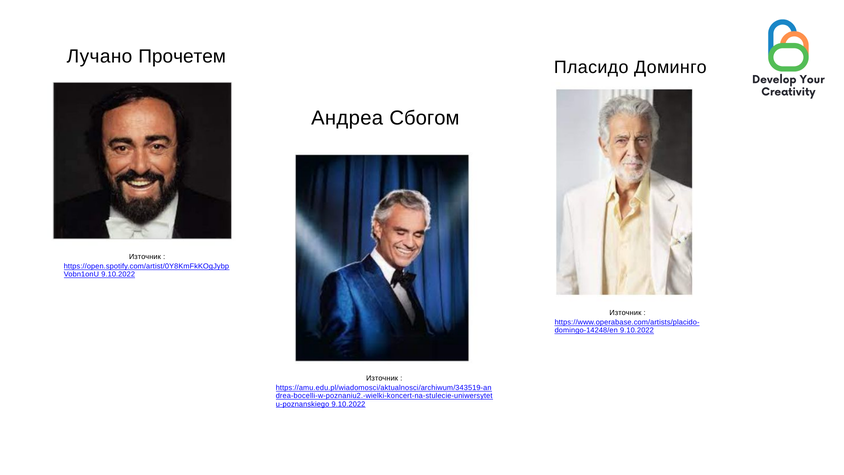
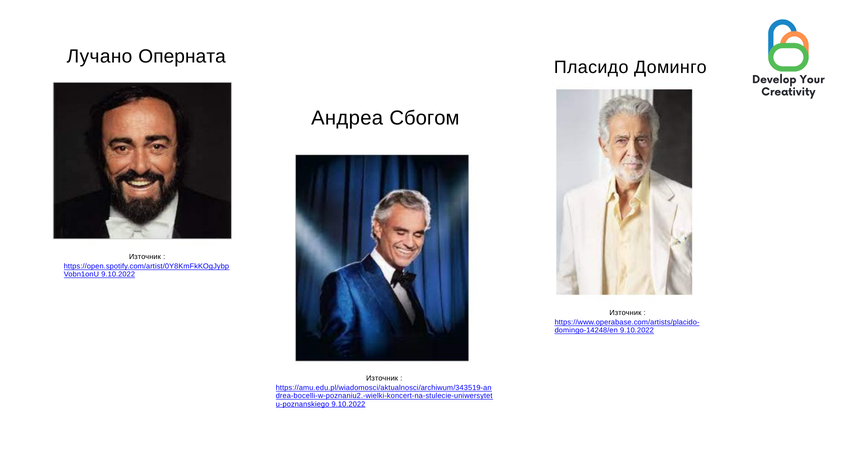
Прочетем: Прочетем -> Оперната (182, 56)
